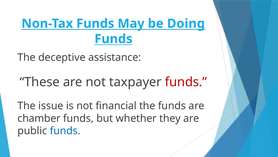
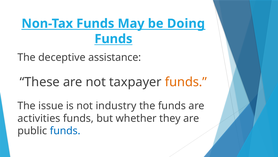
funds colour: red -> orange (186, 82)
financial: financial -> industry (116, 105)
chamber: chamber -> activities (39, 118)
